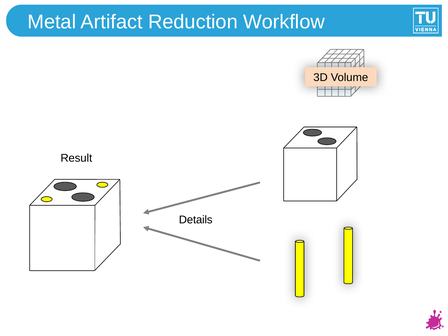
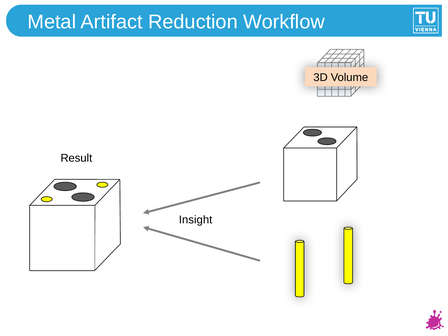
Details: Details -> Insight (196, 220)
